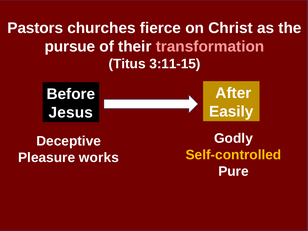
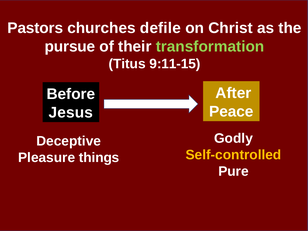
fierce: fierce -> defile (160, 28)
transformation colour: pink -> light green (210, 47)
3:11-15: 3:11-15 -> 9:11-15 (175, 64)
Easily: Easily -> Peace (231, 111)
works: works -> things (99, 157)
